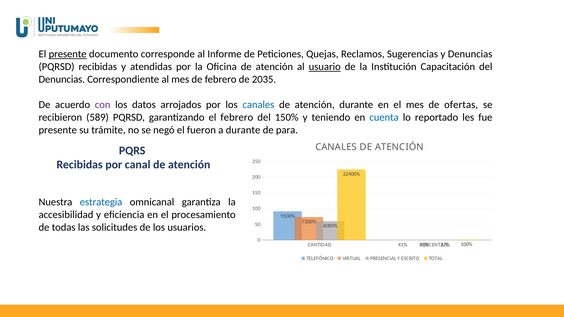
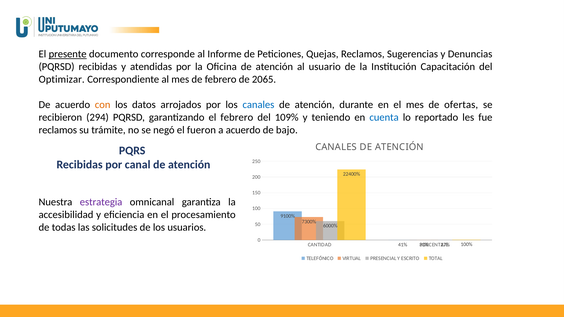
usuario underline: present -> none (325, 67)
Denuncias: Denuncias -> Optimizar (62, 79)
2035: 2035 -> 2065 (264, 79)
con colour: purple -> orange (103, 105)
589: 589 -> 294 (98, 118)
150%: 150% -> 109% (287, 118)
presente: presente -> reclamos (58, 130)
a durante: durante -> acuerdo (243, 130)
para: para -> bajo (287, 130)
estrategia colour: blue -> purple (101, 202)
